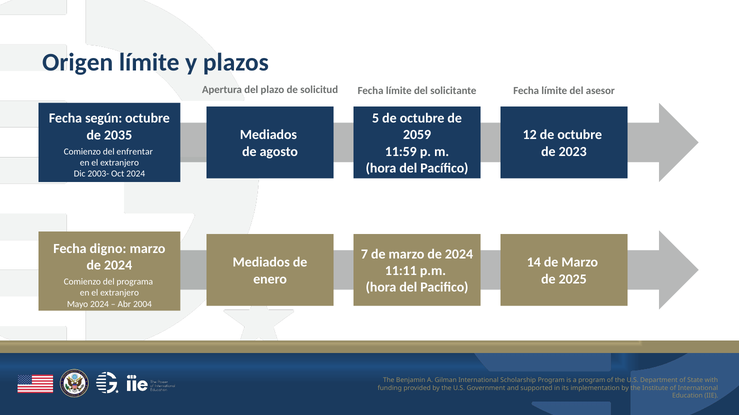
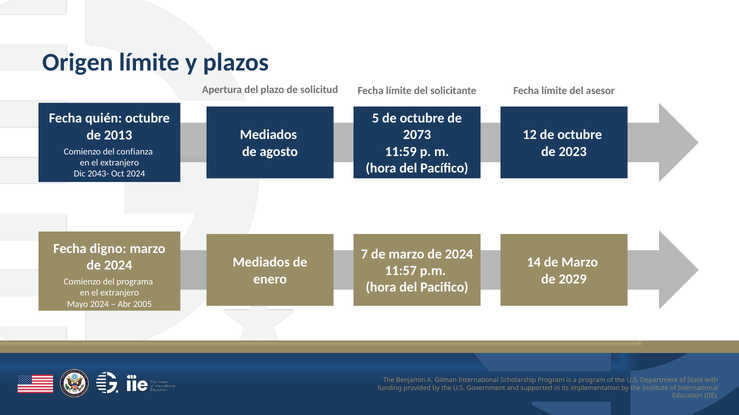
según: según -> quién (104, 119)
2059: 2059 -> 2073 (417, 135)
2035: 2035 -> 2013 (118, 135)
enfrentar: enfrentar -> confianza (135, 152)
2003-: 2003- -> 2043- (98, 174)
11:11: 11:11 -> 11:57 (401, 271)
2025: 2025 -> 2029 (573, 279)
2004: 2004 -> 2005 (143, 304)
